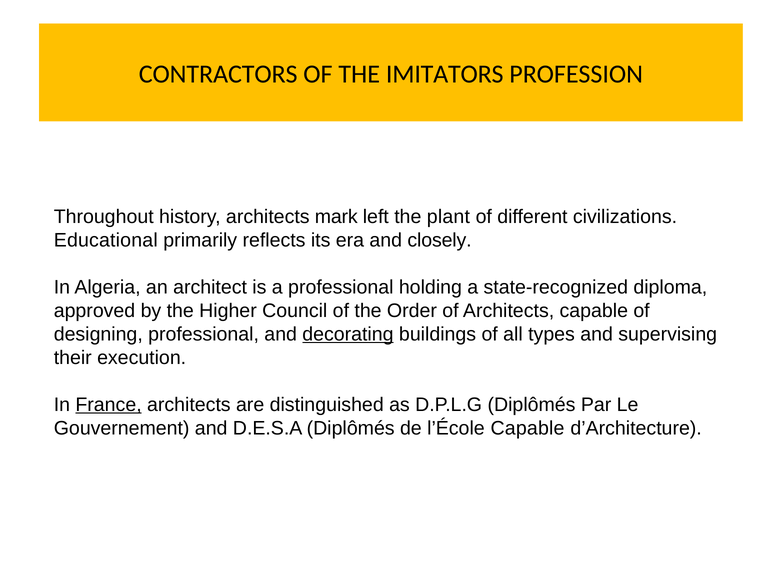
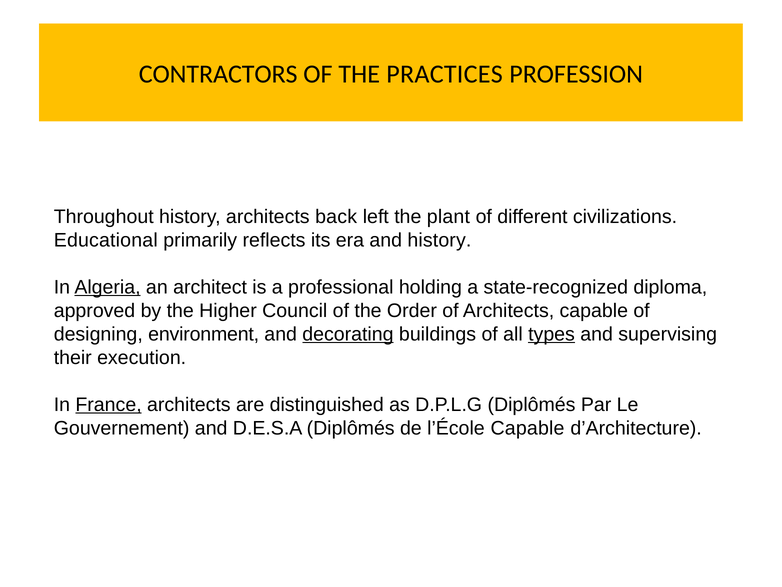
IMITATORS: IMITATORS -> PRACTICES (445, 74)
mark: mark -> back (336, 217)
and closely: closely -> history (439, 240)
Algeria underline: none -> present (108, 287)
designing professional: professional -> environment (204, 334)
types underline: none -> present (552, 334)
